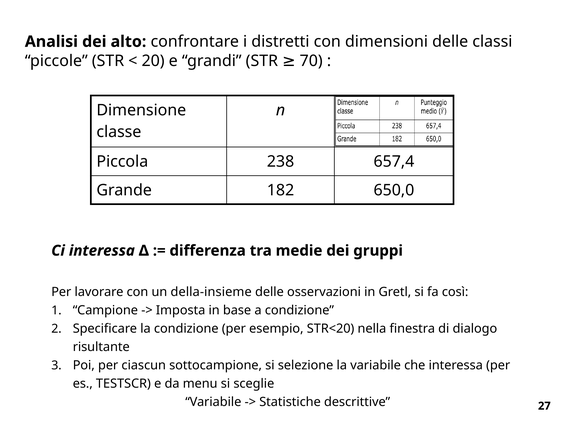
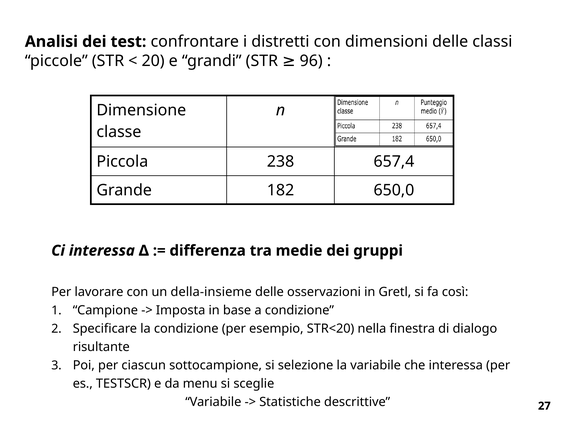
alto: alto -> test (128, 42)
70: 70 -> 96 (311, 61)
